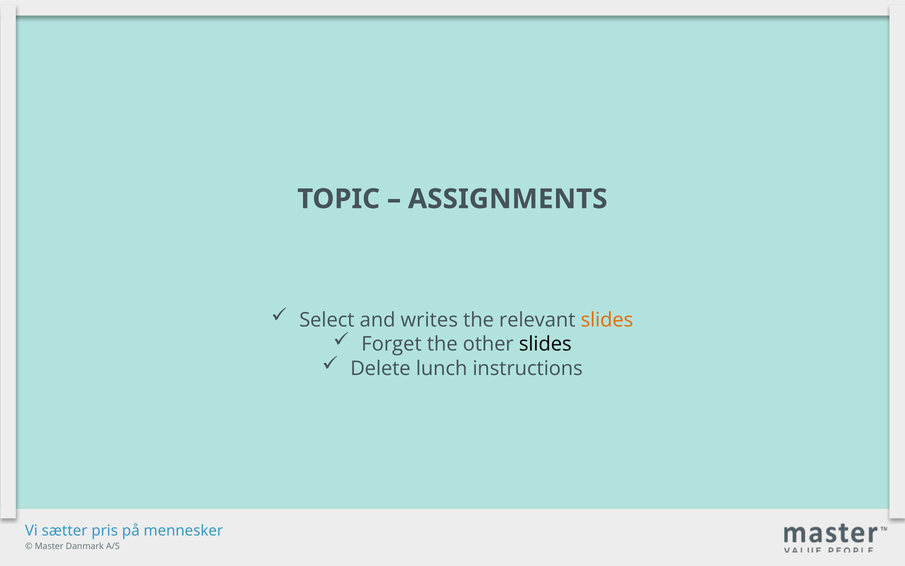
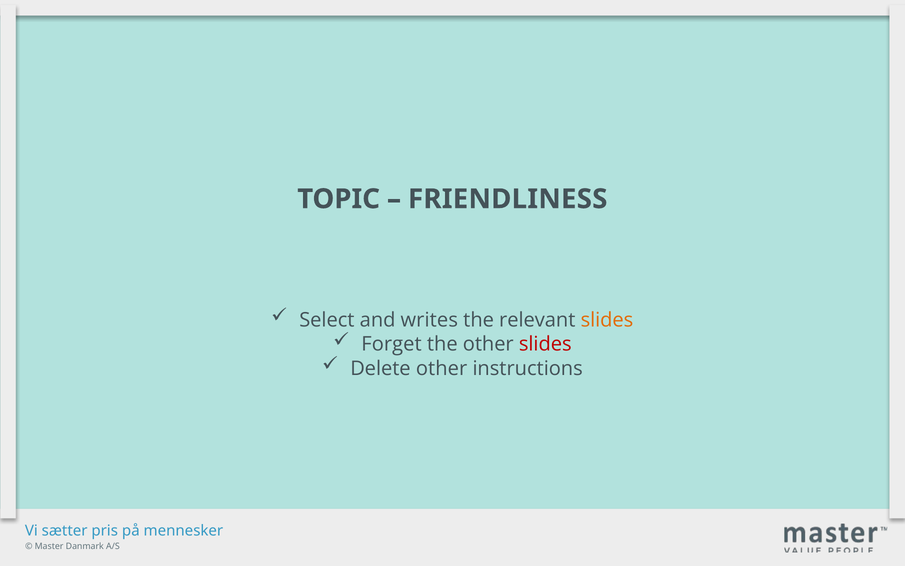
ASSIGNMENTS: ASSIGNMENTS -> FRIENDLINESS (508, 199)
slides colour: black -> red (545, 344)
Delete lunch: lunch -> other (442, 368)
